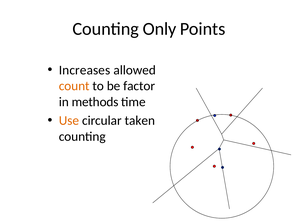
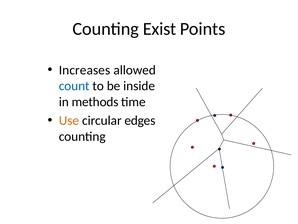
Only: Only -> Exist (160, 29)
count colour: orange -> blue (74, 86)
factor: factor -> inside (139, 86)
taken: taken -> edges (140, 120)
